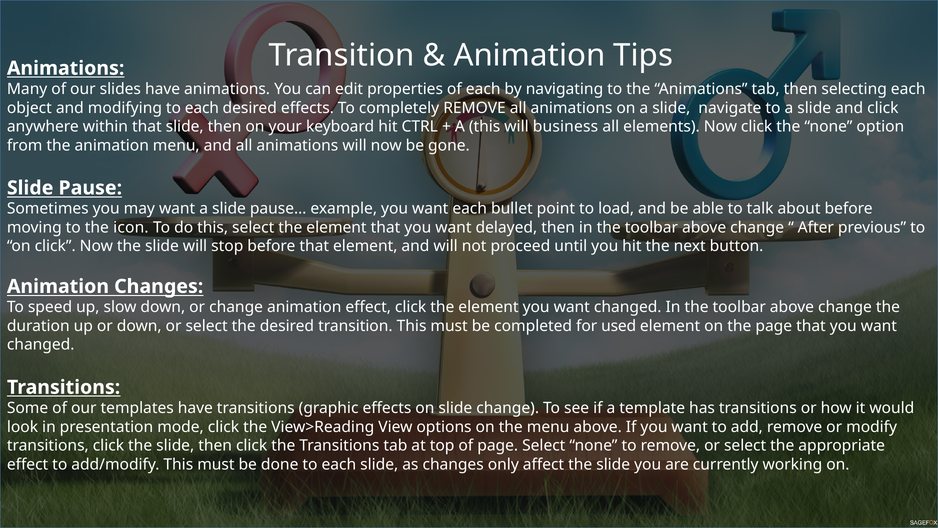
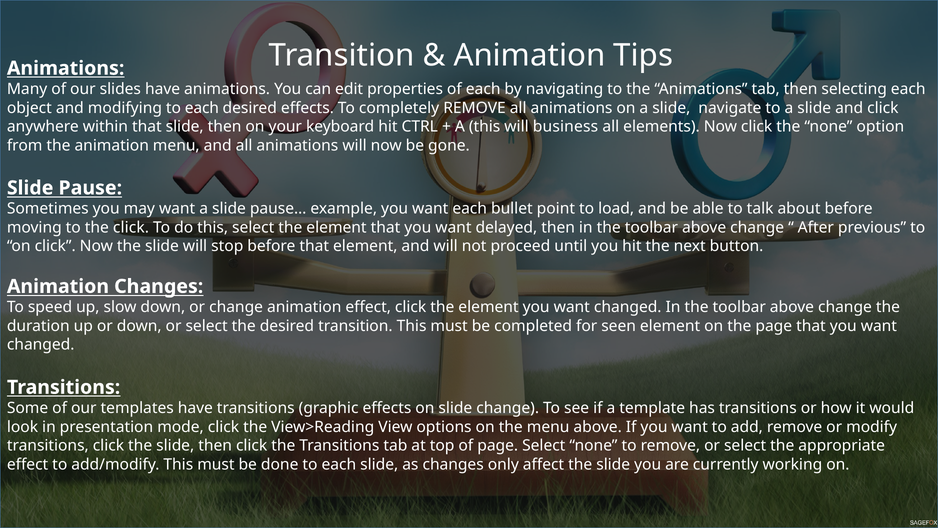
the icon: icon -> click (131, 227)
used: used -> seen (619, 326)
